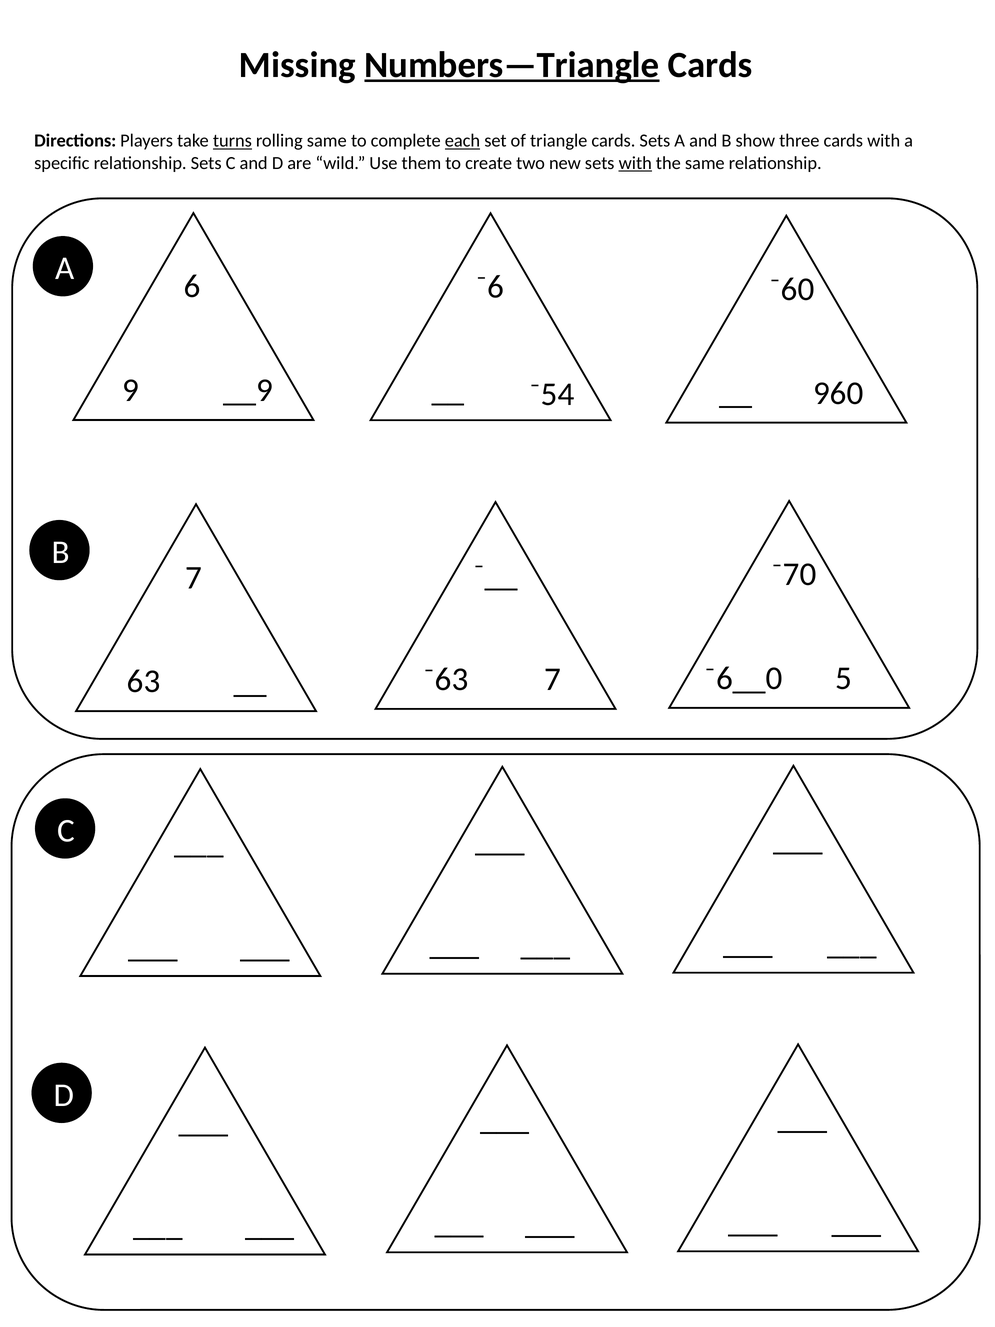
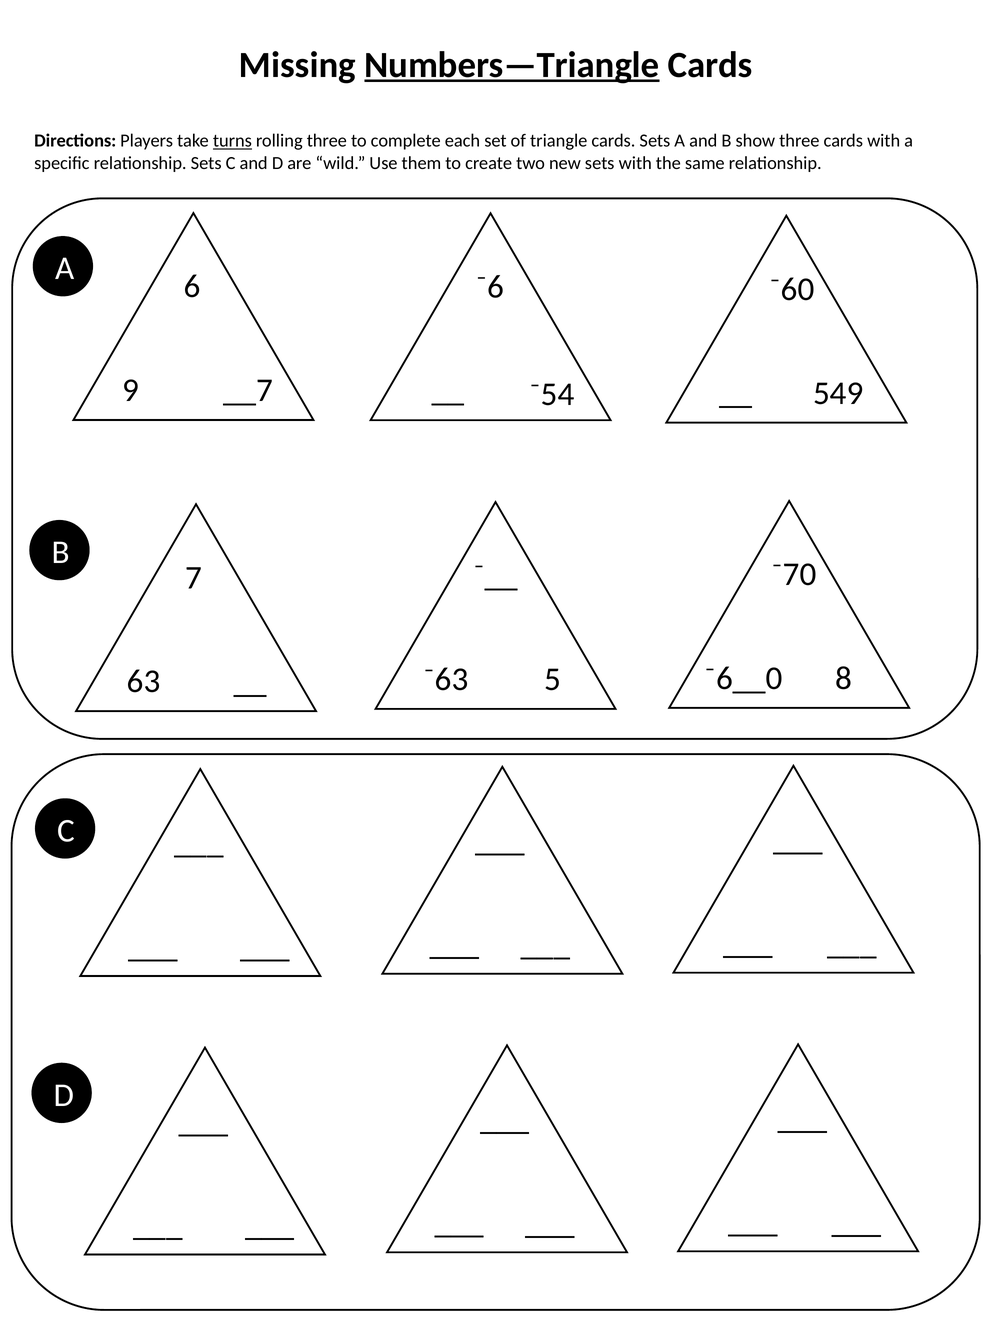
rolling same: same -> three (327, 141)
each underline: present -> none (462, 141)
with underline: present -> none (635, 163)
__9: __9 -> __7 (248, 390)
960: 960 -> 549 (838, 393)
5: 5 -> 8 (844, 678)
⁻63 7: 7 -> 5 (552, 679)
